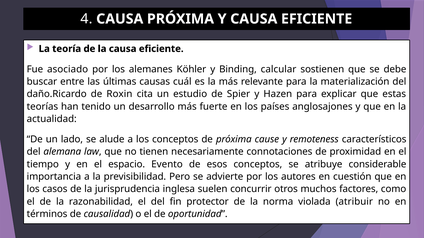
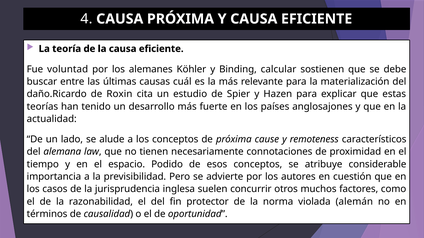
asociado: asociado -> voluntad (68, 69)
Evento: Evento -> Podido (167, 165)
atribuir: atribuir -> alemán (354, 202)
